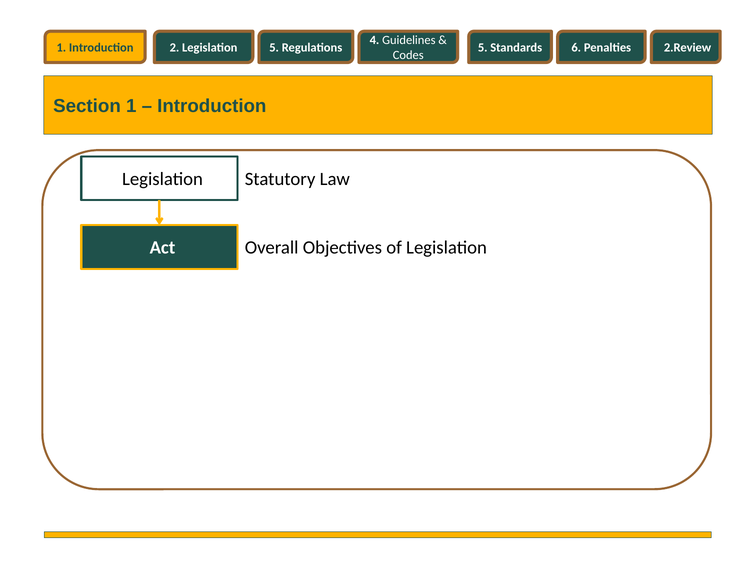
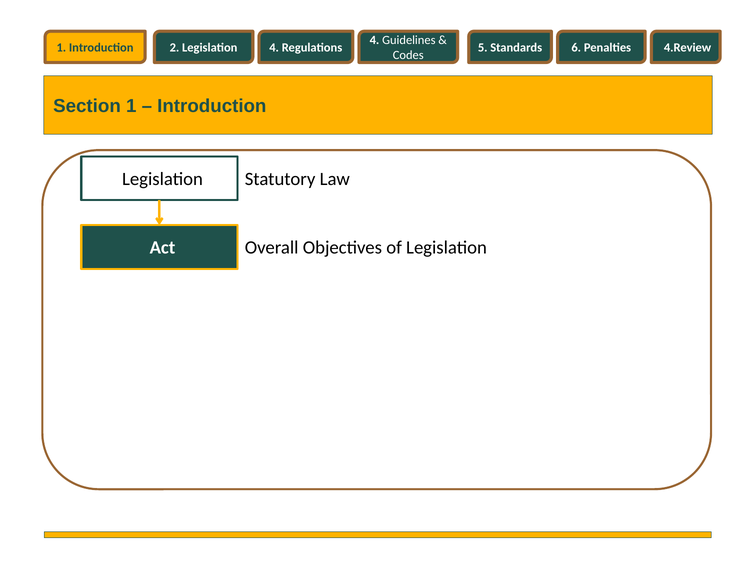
Legislation 5: 5 -> 4 (274, 48)
2.Review: 2.Review -> 4.Review (688, 48)
